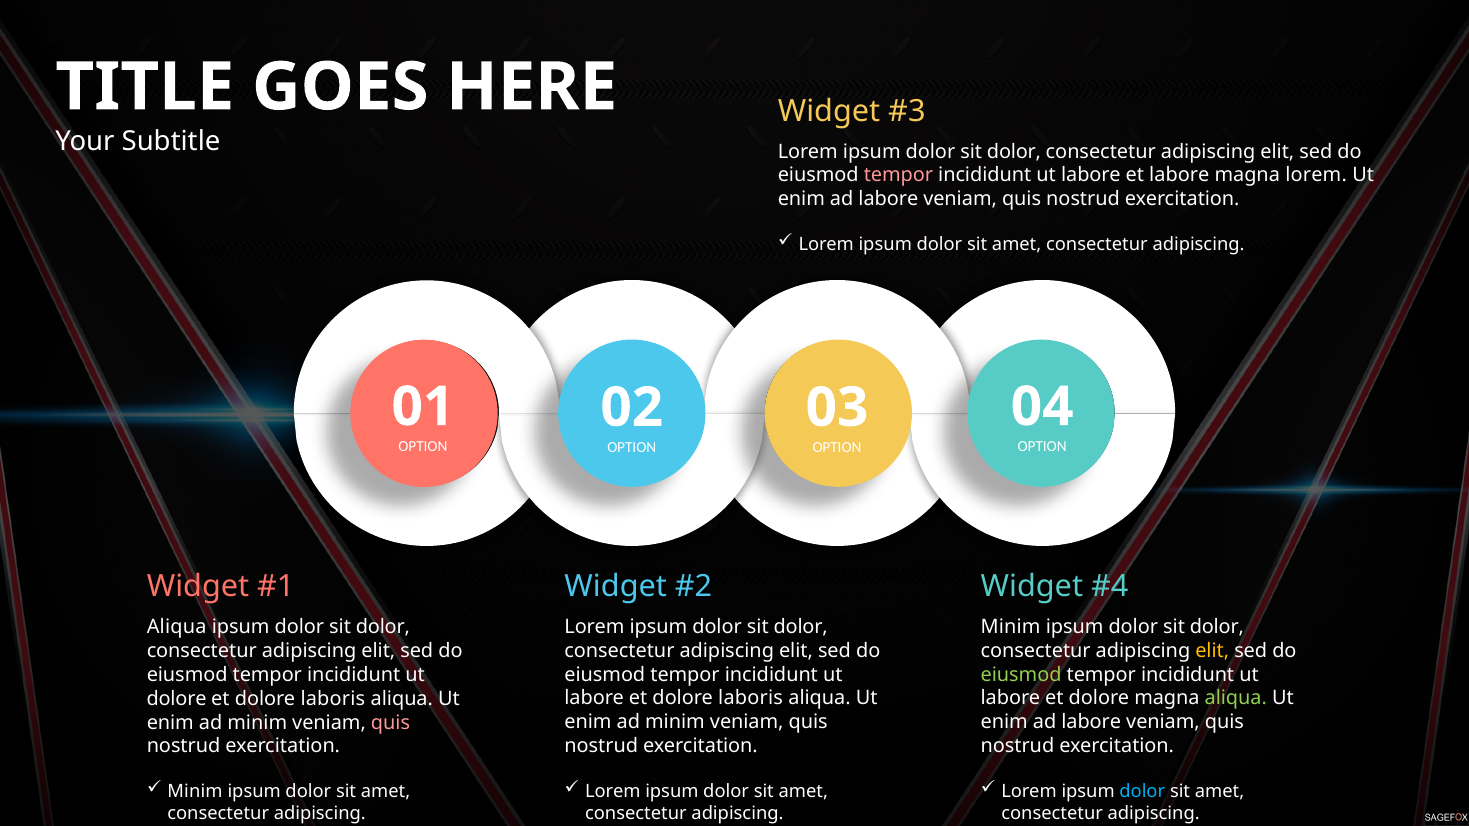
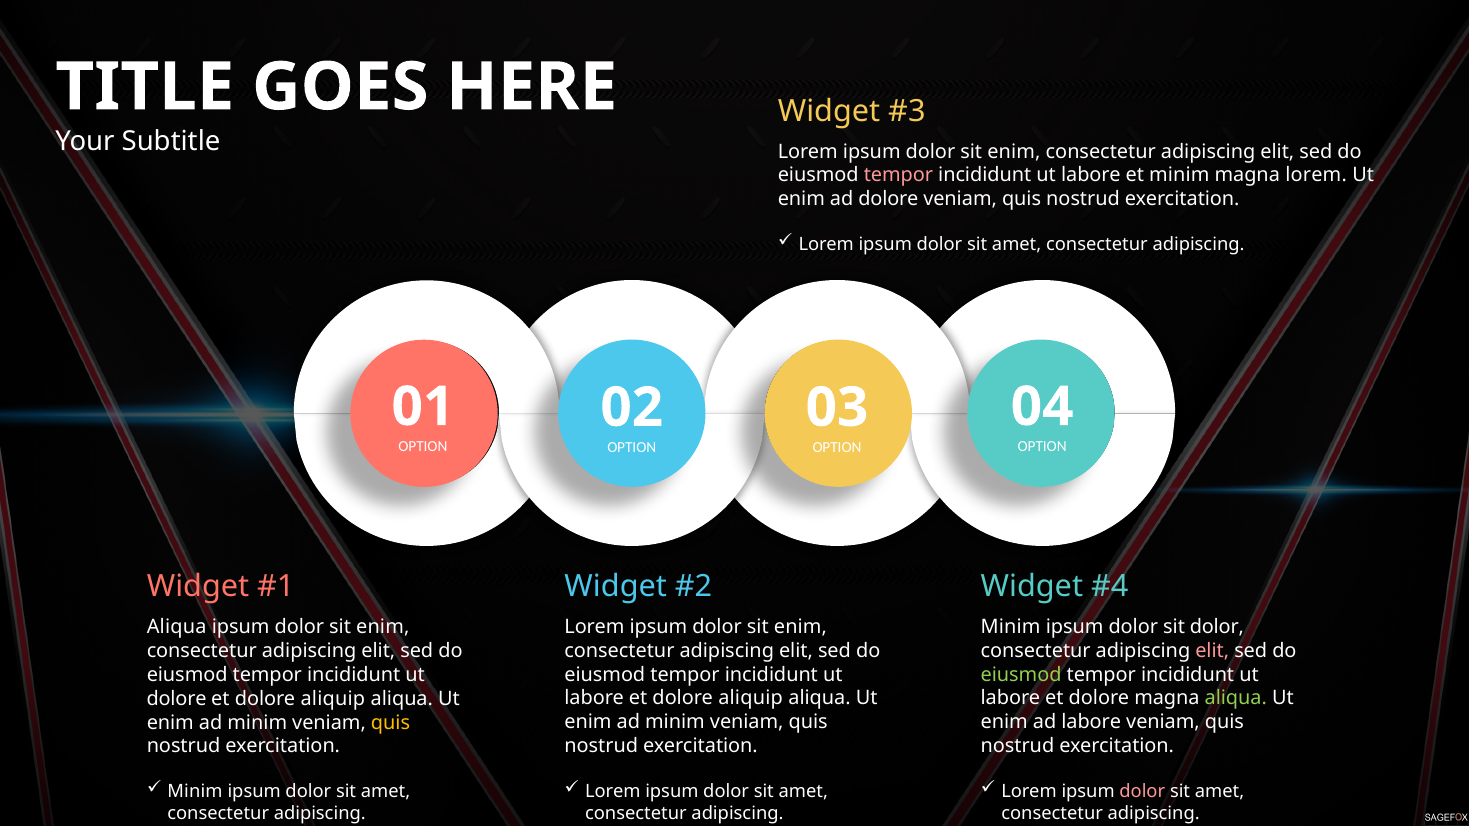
dolor: dolor -> enim (1014, 151)
et labore: labore -> minim (1179, 175)
labore: labore -> dolore (888, 199)
dolor: dolor -> enim (383, 627)
dolor: dolor -> enim (800, 627)
elit colour: yellow -> pink (1212, 651)
labore et dolore laboris: laboris -> aliquip (751, 699)
laboris: laboris -> aliquip (333, 699)
quis colour: pink -> yellow (391, 723)
dolor colour: light blue -> pink (1142, 791)
